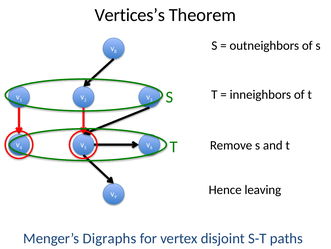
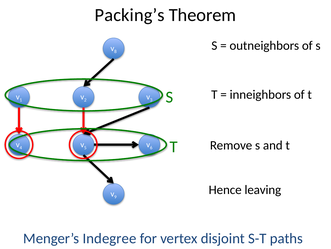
Vertices’s: Vertices’s -> Packing’s (130, 15)
Digraphs: Digraphs -> Indegree (110, 238)
